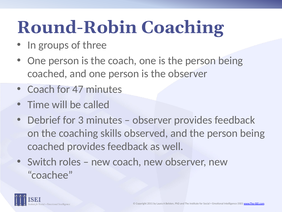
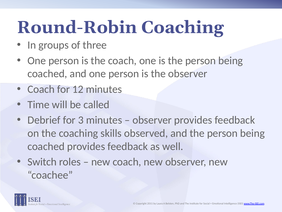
47: 47 -> 12 (78, 89)
